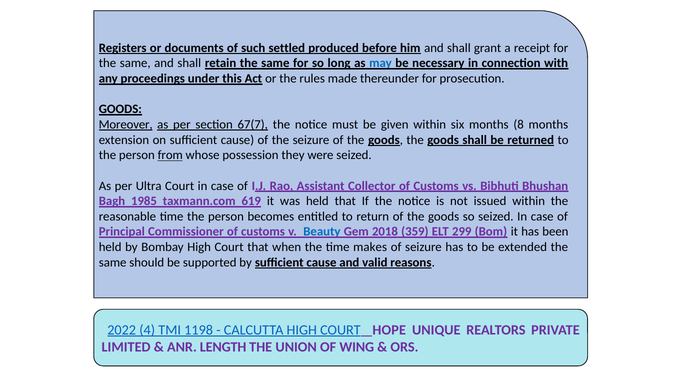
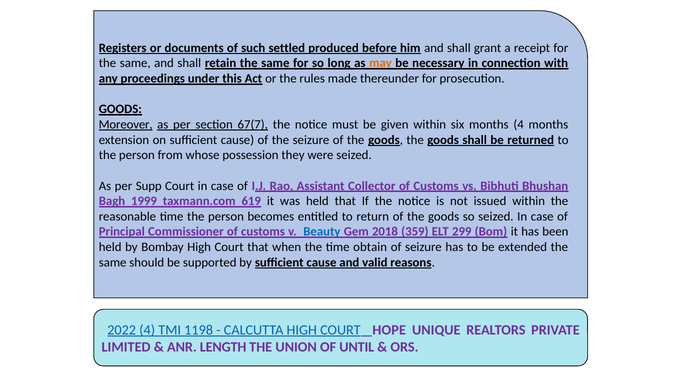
may colour: blue -> orange (380, 63)
months 8: 8 -> 4 (519, 125)
from underline: present -> none (170, 155)
Ultra: Ultra -> Supp (149, 186)
1985: 1985 -> 1999 (144, 201)
makes: makes -> obtain (370, 247)
WING: WING -> UNTIL (357, 348)
